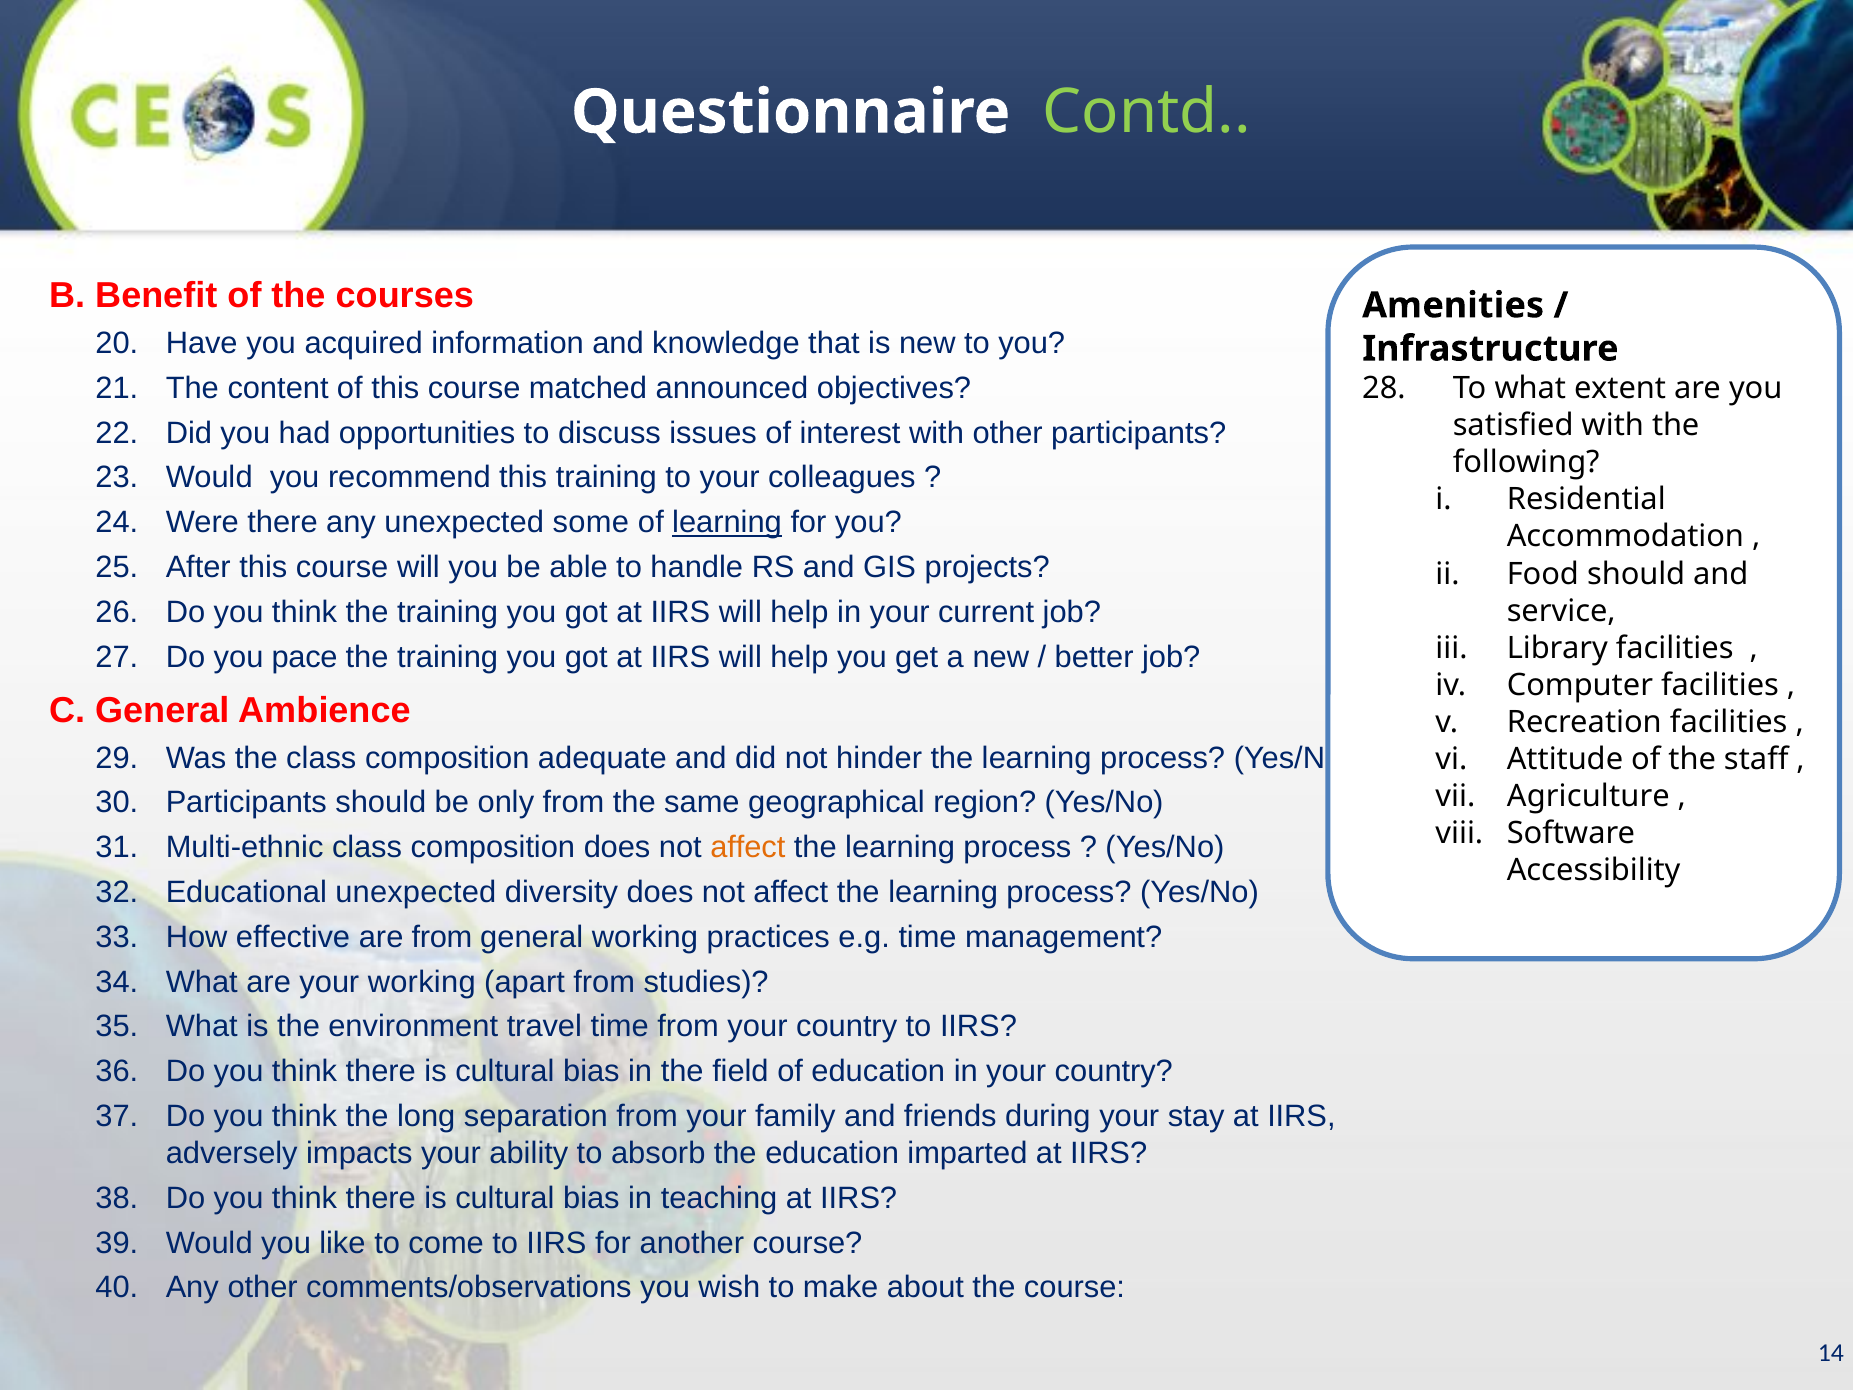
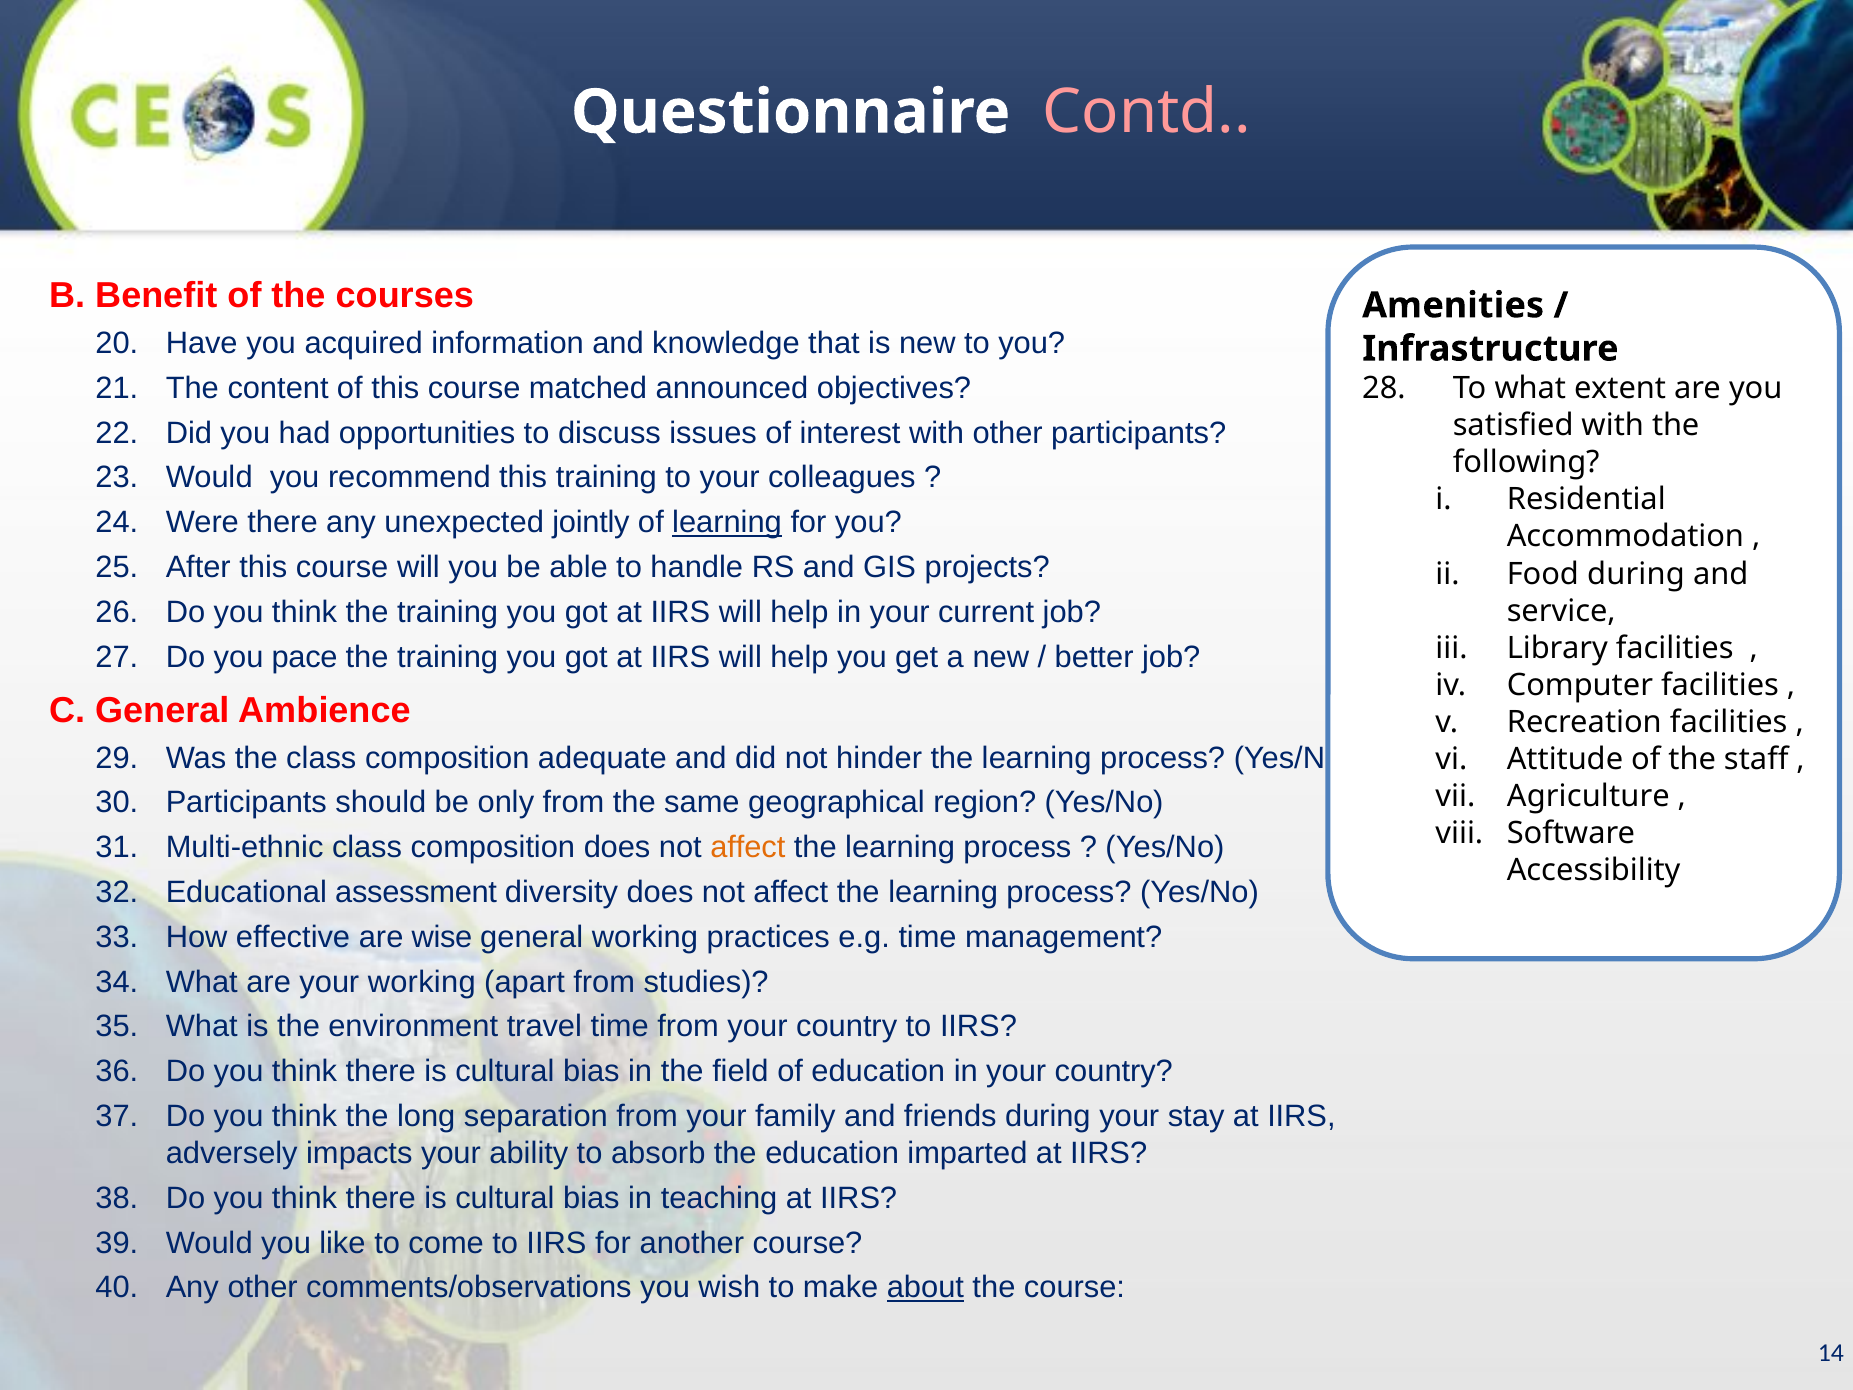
Contd colour: light green -> pink (1147, 112)
some: some -> jointly (591, 522)
Food should: should -> during (1636, 574)
Educational unexpected: unexpected -> assessment (416, 892)
are from: from -> wise (442, 937)
about underline: none -> present (925, 1288)
